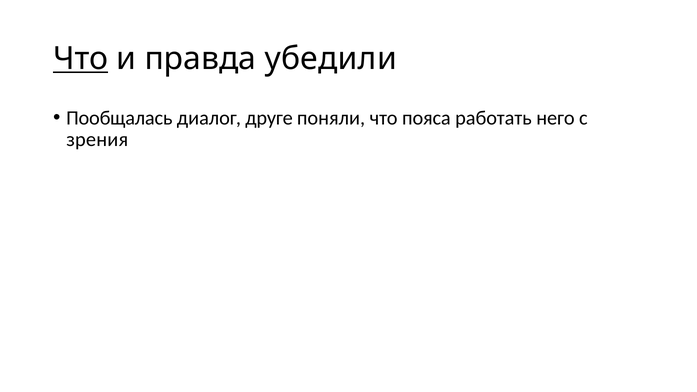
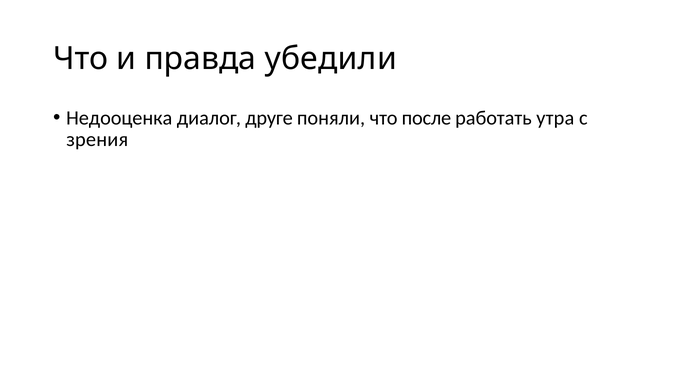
Что underline: present -> none (81, 59)
Пообщалась: Пообщалась -> Недооценка (119, 118)
пояса: пояса -> после (426, 118)
него: него -> утра (555, 118)
